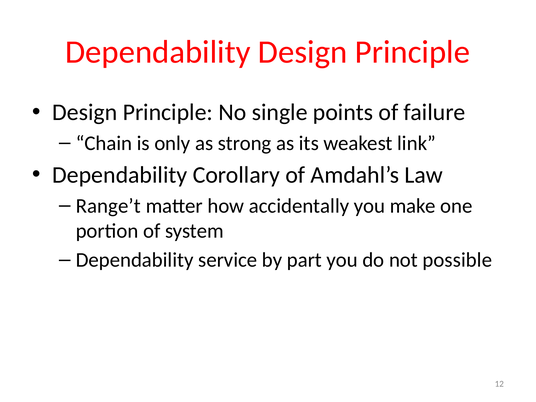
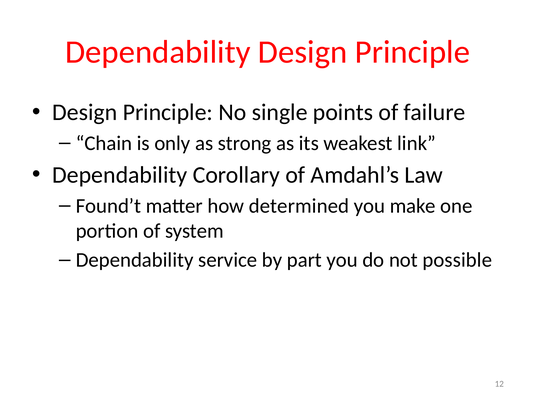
Range’t: Range’t -> Found’t (108, 206)
accidentally: accidentally -> determined (299, 206)
